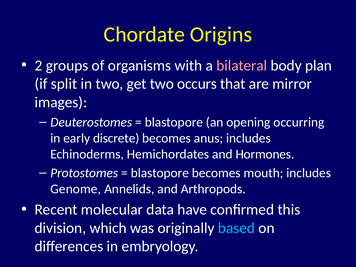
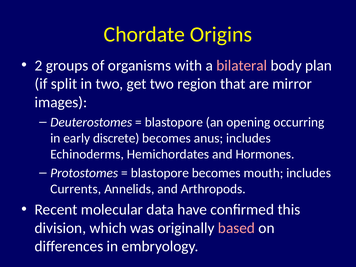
occurs: occurs -> region (197, 84)
Genome: Genome -> Currents (76, 189)
based colour: light blue -> pink (236, 228)
